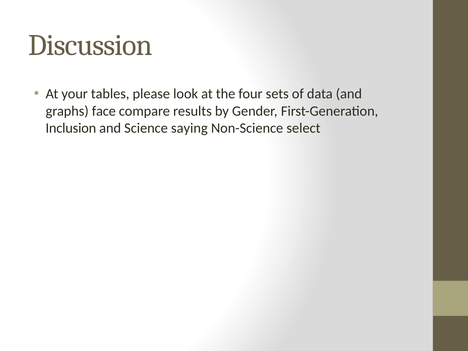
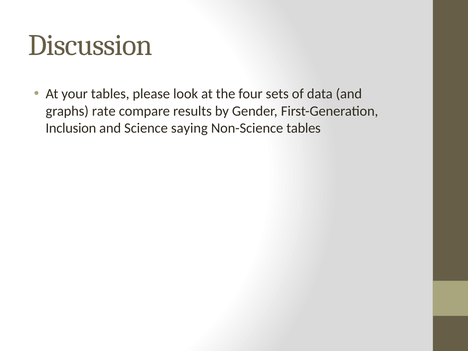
face: face -> rate (104, 111)
Non-Science select: select -> tables (304, 128)
